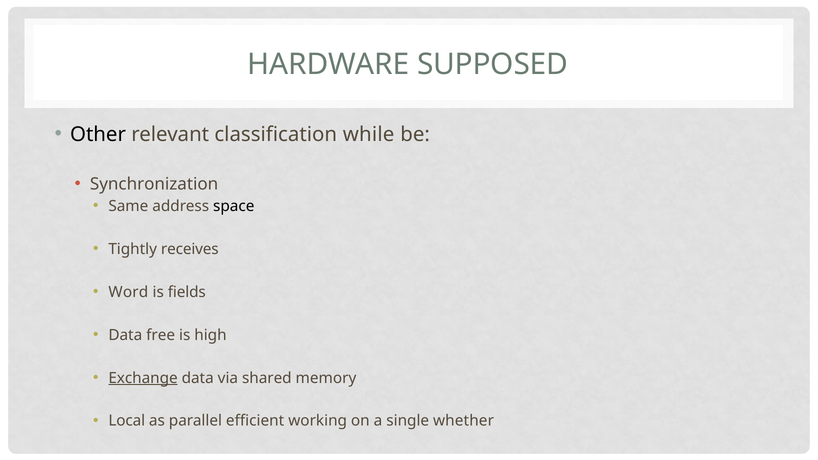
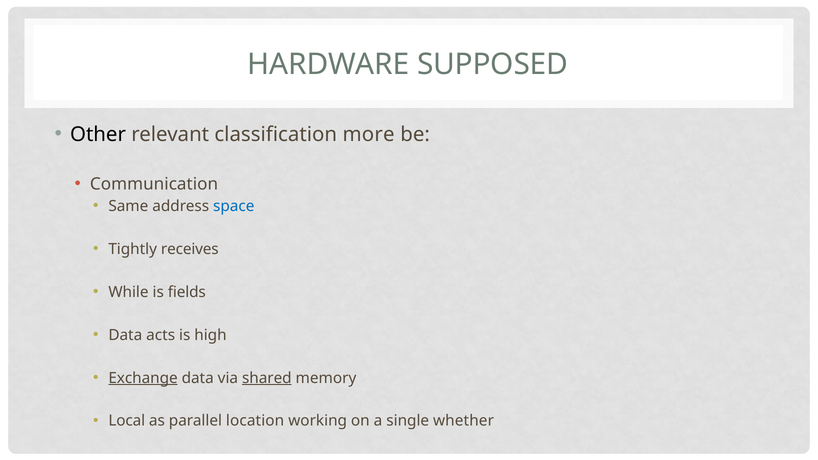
while: while -> more (369, 134)
Synchronization: Synchronization -> Communication (154, 184)
space colour: black -> blue (234, 206)
Word: Word -> While (128, 292)
free: free -> acts (161, 335)
shared underline: none -> present (267, 378)
efficient: efficient -> location (255, 421)
